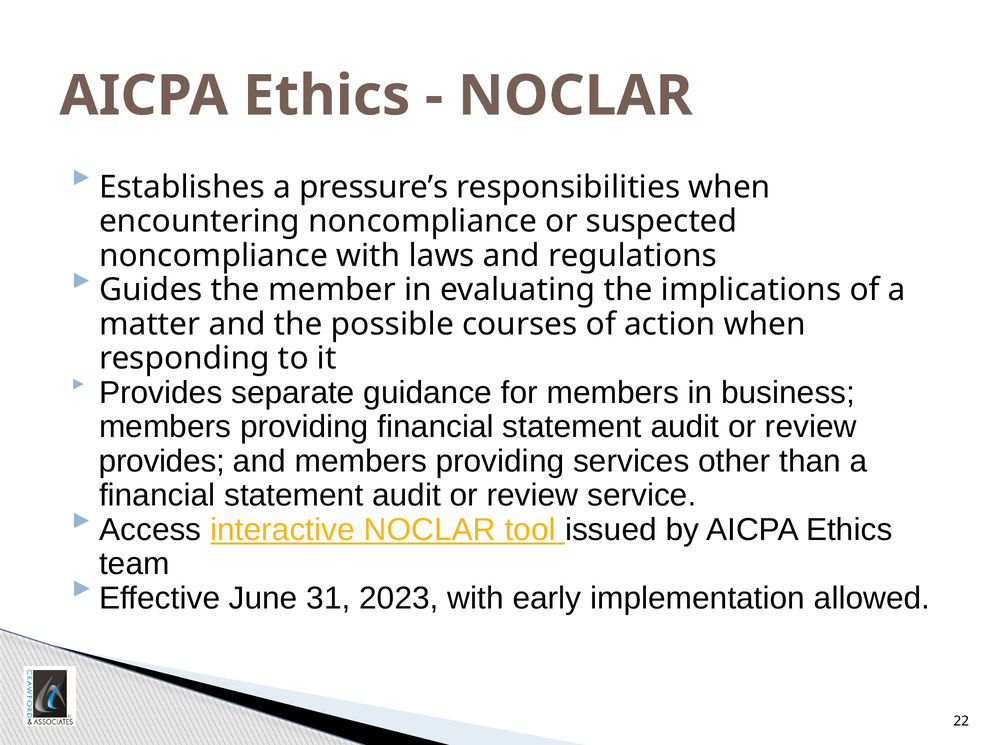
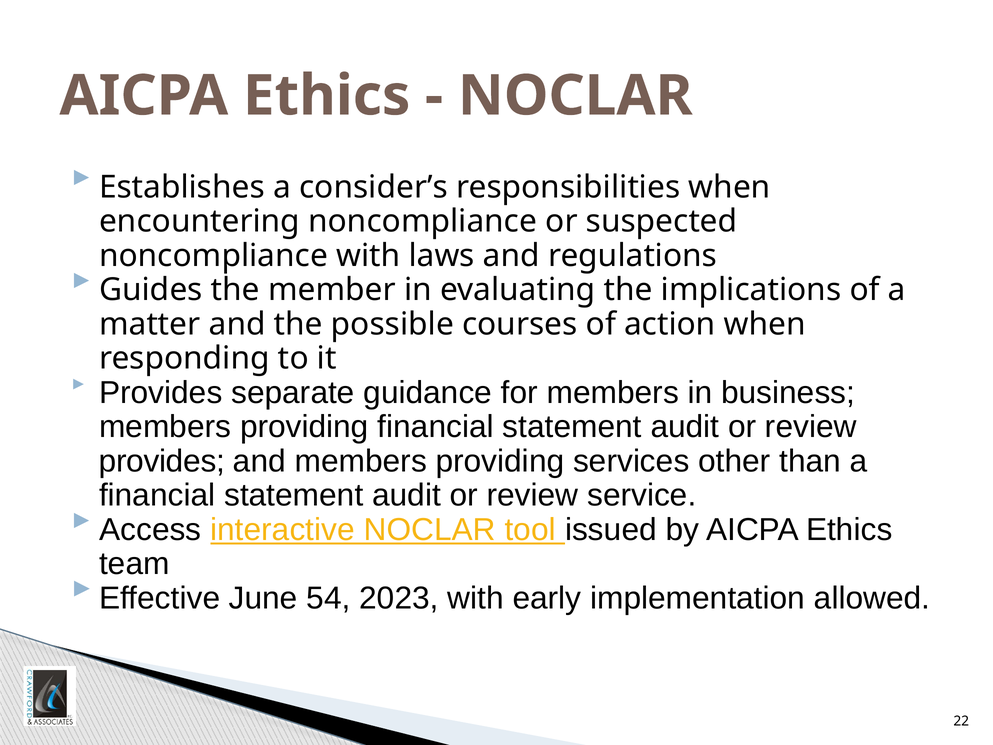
pressure’s: pressure’s -> consider’s (374, 187)
31: 31 -> 54 (328, 598)
